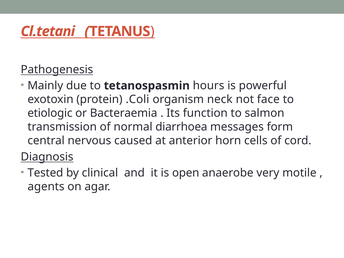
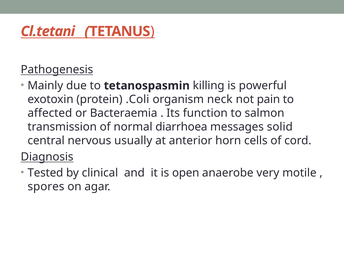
hours: hours -> killing (209, 86)
face: face -> pain (268, 99)
etiologic: etiologic -> affected (50, 113)
form: form -> solid (280, 127)
caused: caused -> usually (133, 141)
agents: agents -> spores (46, 187)
